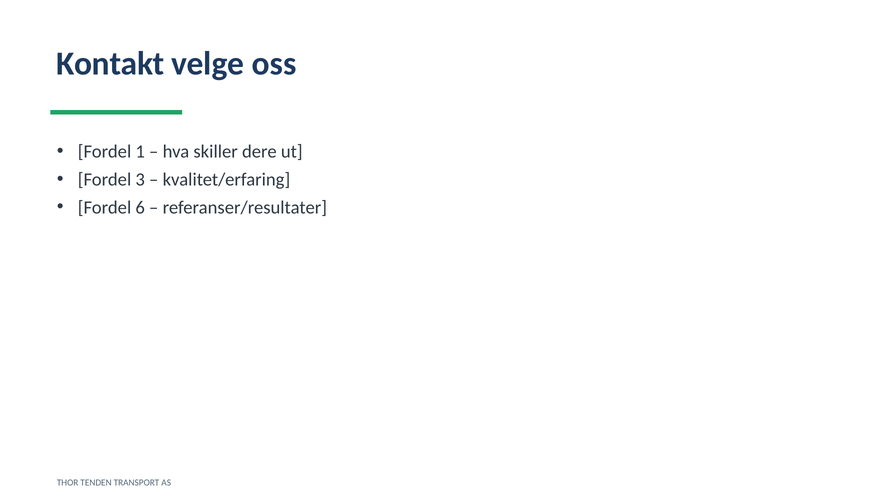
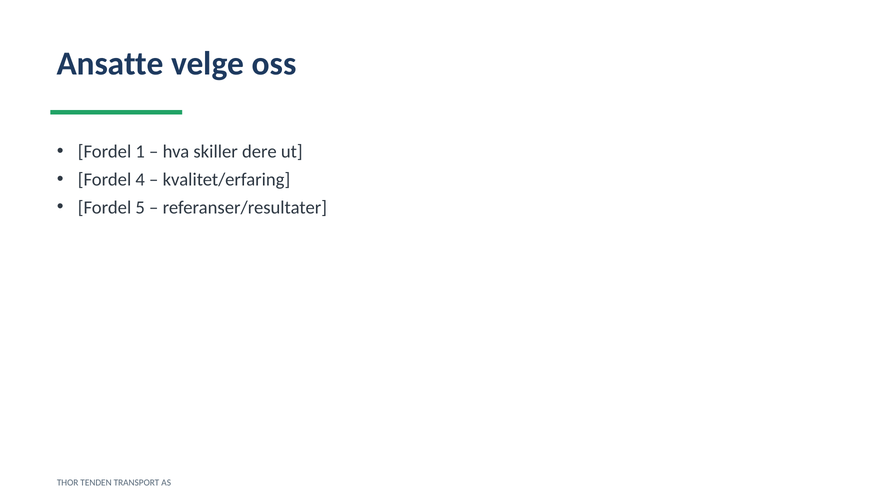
Kontakt: Kontakt -> Ansatte (110, 64)
3: 3 -> 4 (140, 179)
6: 6 -> 5 (140, 207)
